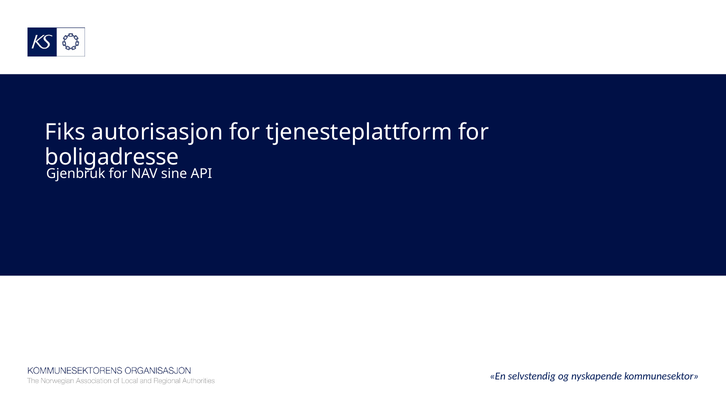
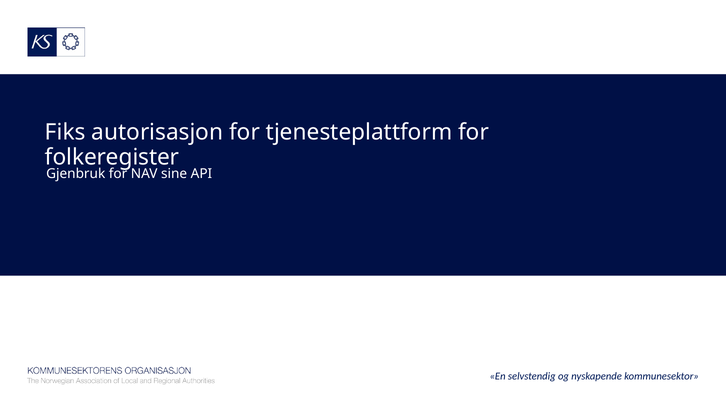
boligadresse: boligadresse -> folkeregister (112, 157)
